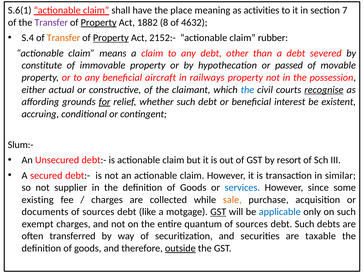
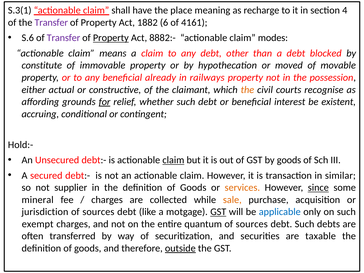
S.6(1: S.6(1 -> S.3(1 (20, 10)
activities: activities -> recharge (262, 10)
7: 7 -> 4 (345, 10)
Property underline: present -> none (99, 23)
8: 8 -> 6 (164, 23)
4632: 4632 -> 4161 (194, 23)
S.4: S.4 -> S.6 (28, 38)
Transfer colour: orange -> purple (63, 38)
2152:-: 2152:- -> 8882:- (163, 38)
rubber: rubber -> modes (273, 38)
severed: severed -> blocked (326, 53)
passed: passed -> moved (289, 65)
aircraft: aircraft -> already (161, 78)
the colour: blue -> orange (247, 90)
recognise underline: present -> none (324, 90)
Slum:-: Slum:- -> Hold:- (21, 145)
claim underline: none -> present (173, 160)
by resort: resort -> goods (289, 160)
services colour: blue -> orange (242, 188)
since underline: none -> present (318, 188)
existing: existing -> mineral (38, 200)
documents: documents -> jurisdiction (45, 212)
